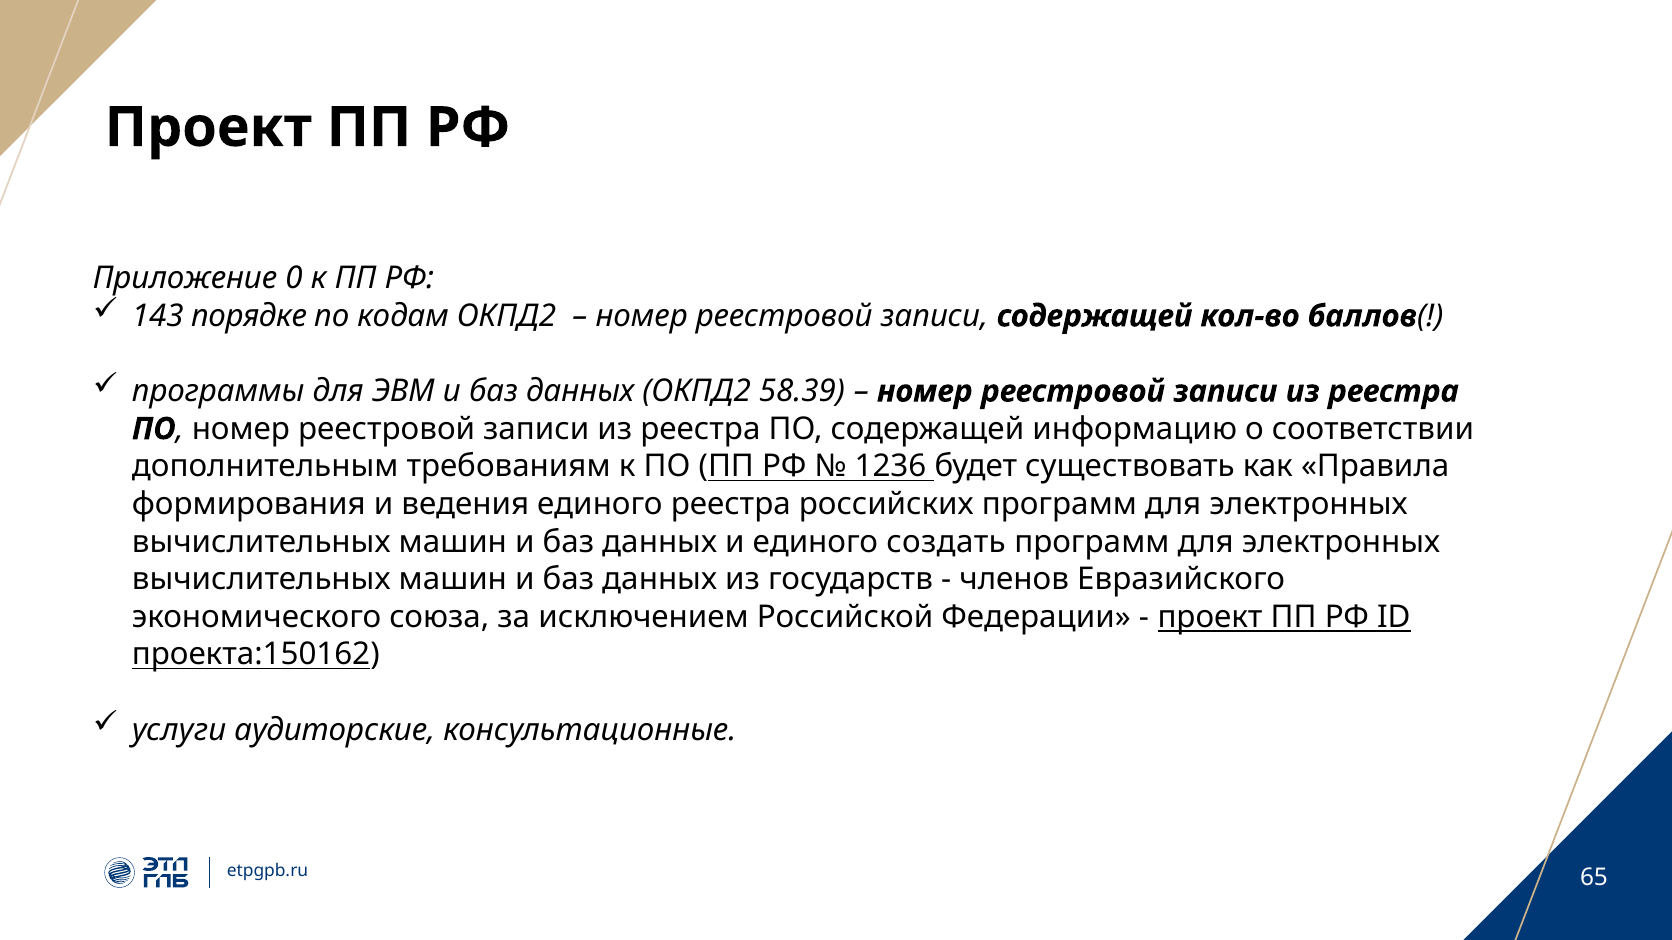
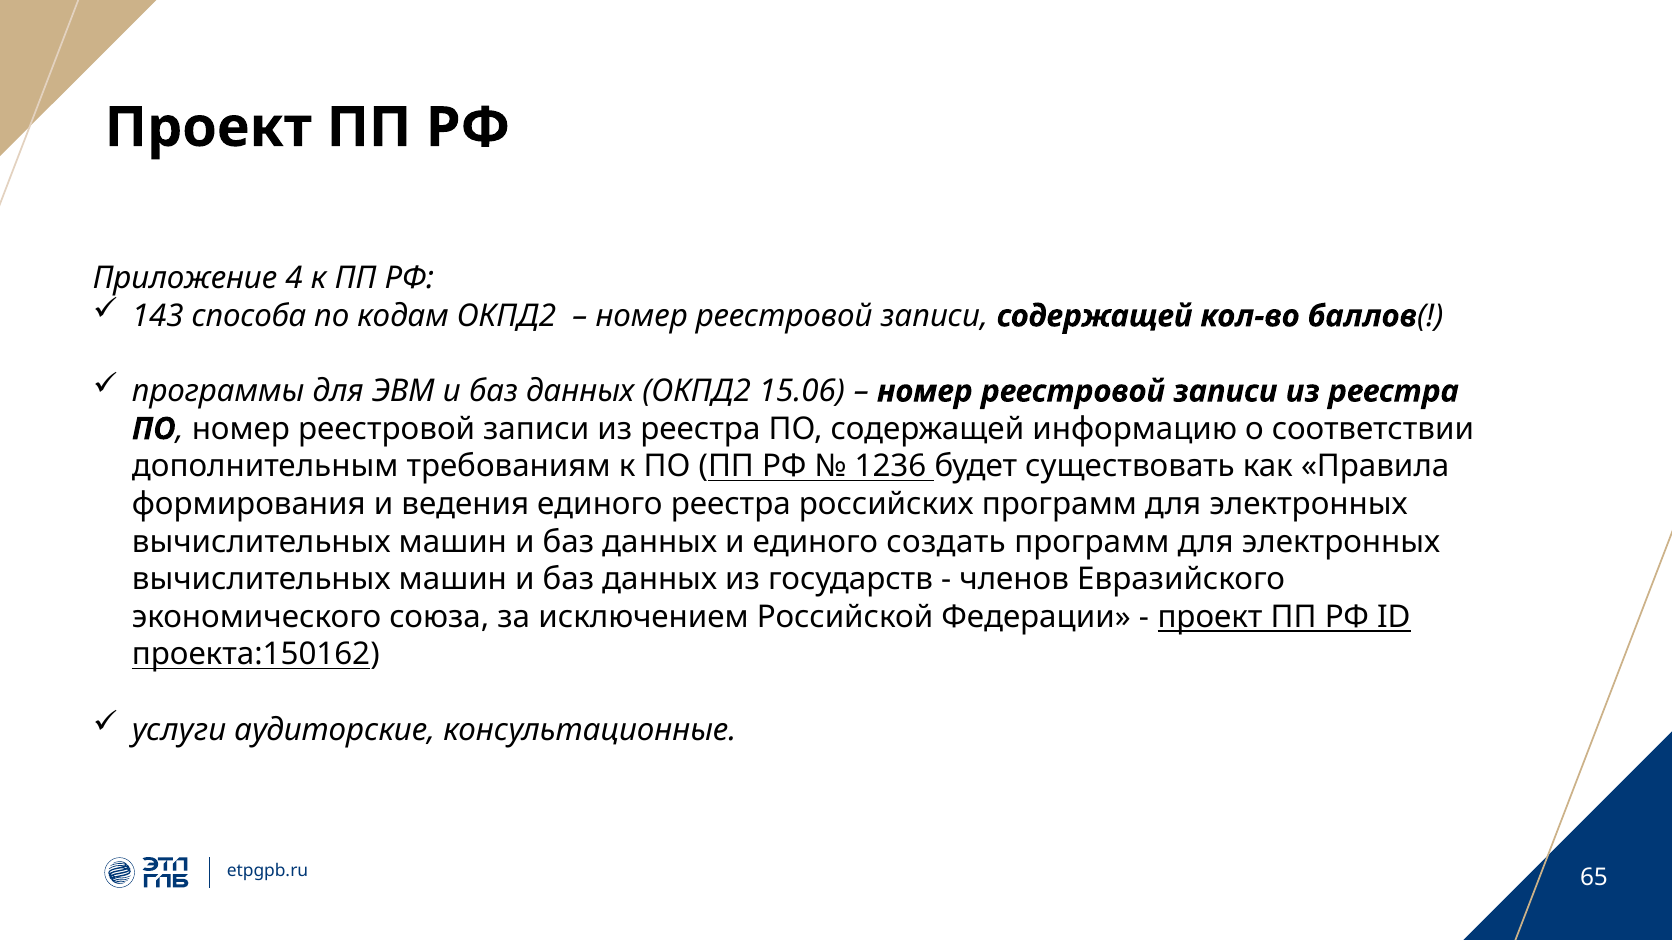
0: 0 -> 4 (294, 279)
порядке: порядке -> способа (249, 316)
58.39: 58.39 -> 15.06 (802, 392)
